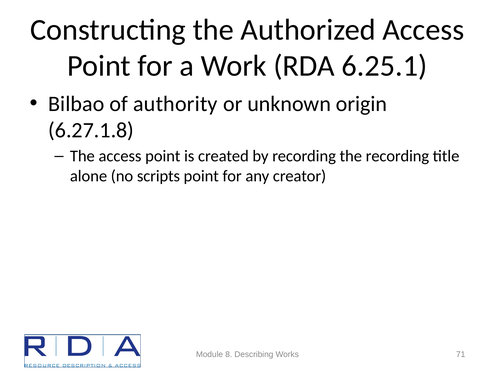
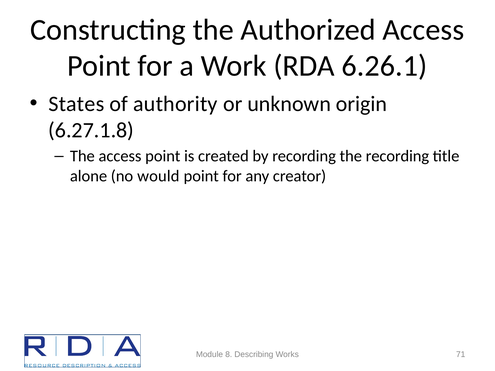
6.25.1: 6.25.1 -> 6.26.1 (384, 66)
Bilbao: Bilbao -> States (76, 104)
scripts: scripts -> would (158, 176)
